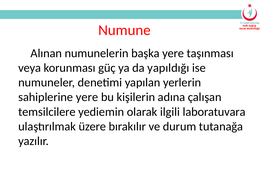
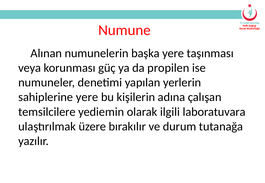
yapıldığı: yapıldığı -> propilen (168, 68)
